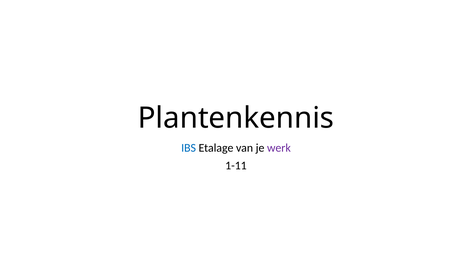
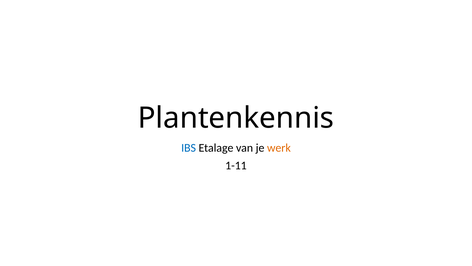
werk colour: purple -> orange (279, 148)
